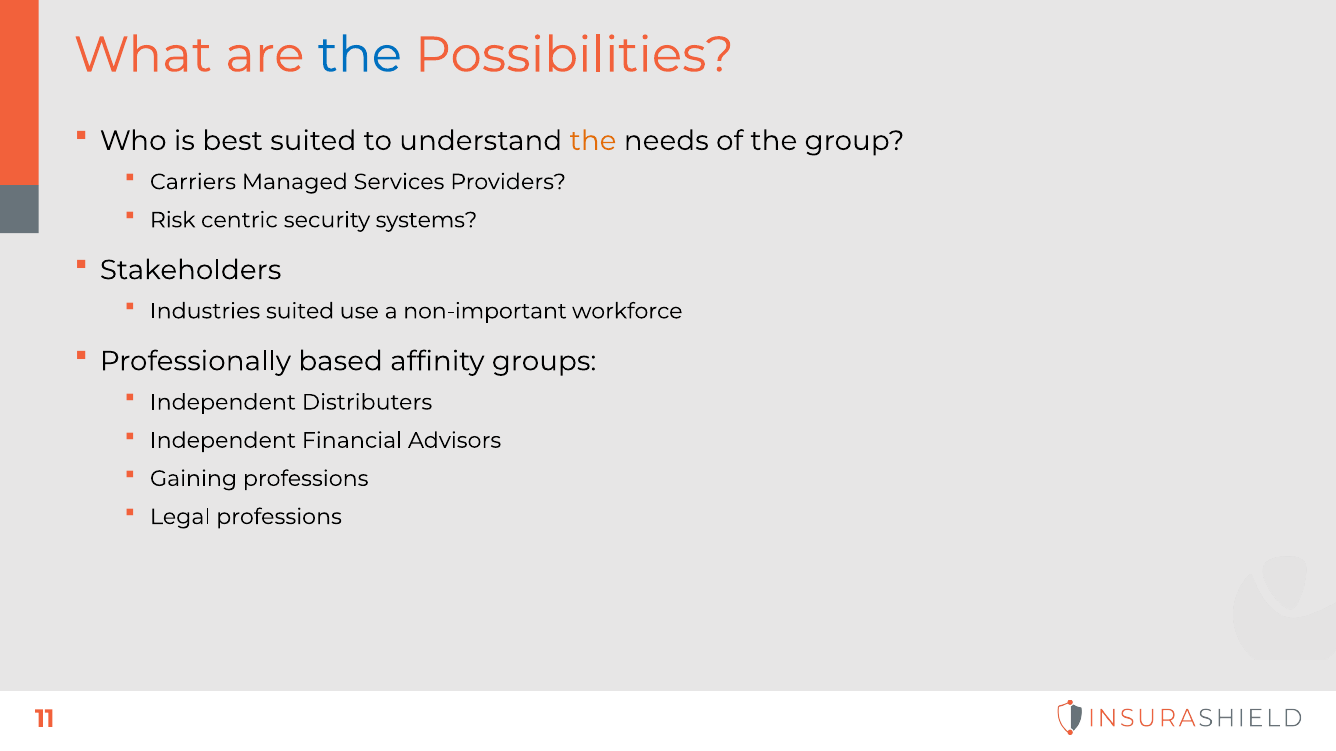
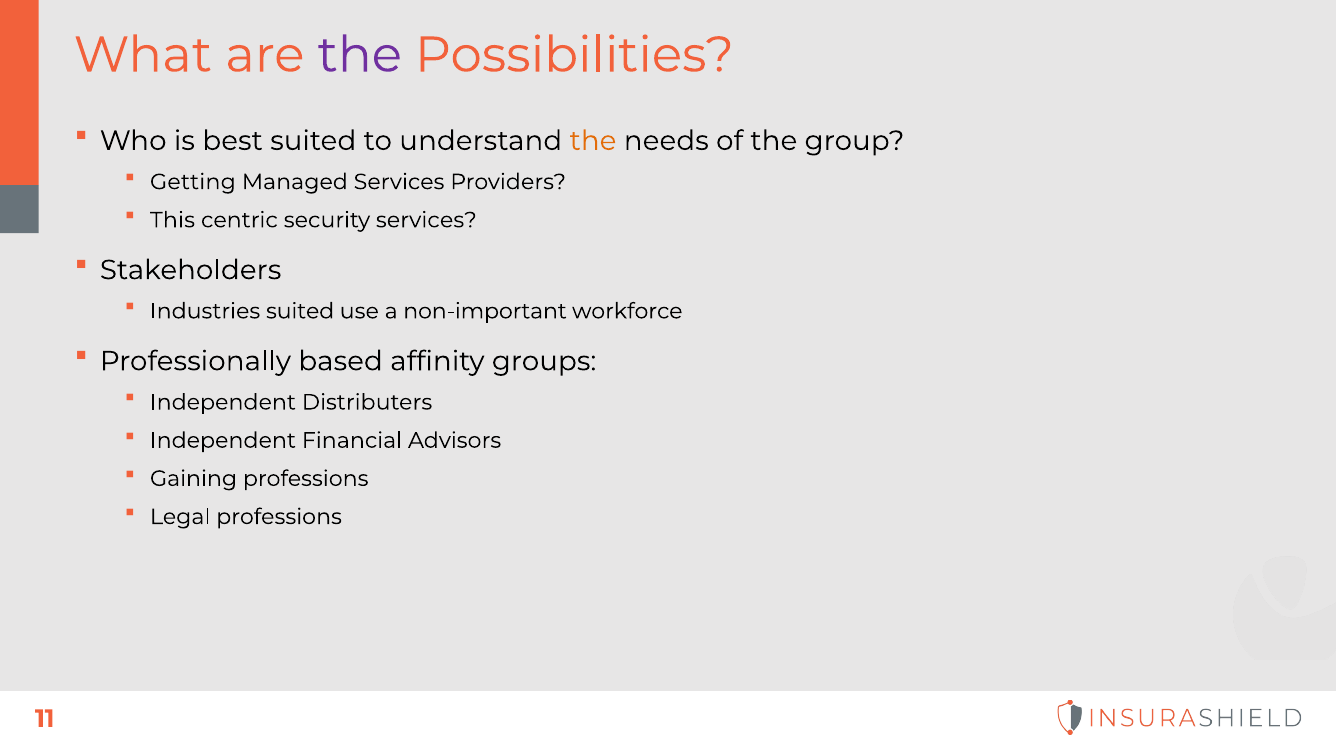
the colour: blue -> purple (360, 55)
Carriers: Carriers -> Getting (193, 182)
Risk: Risk -> This (172, 220)
security systems: systems -> services (426, 220)
